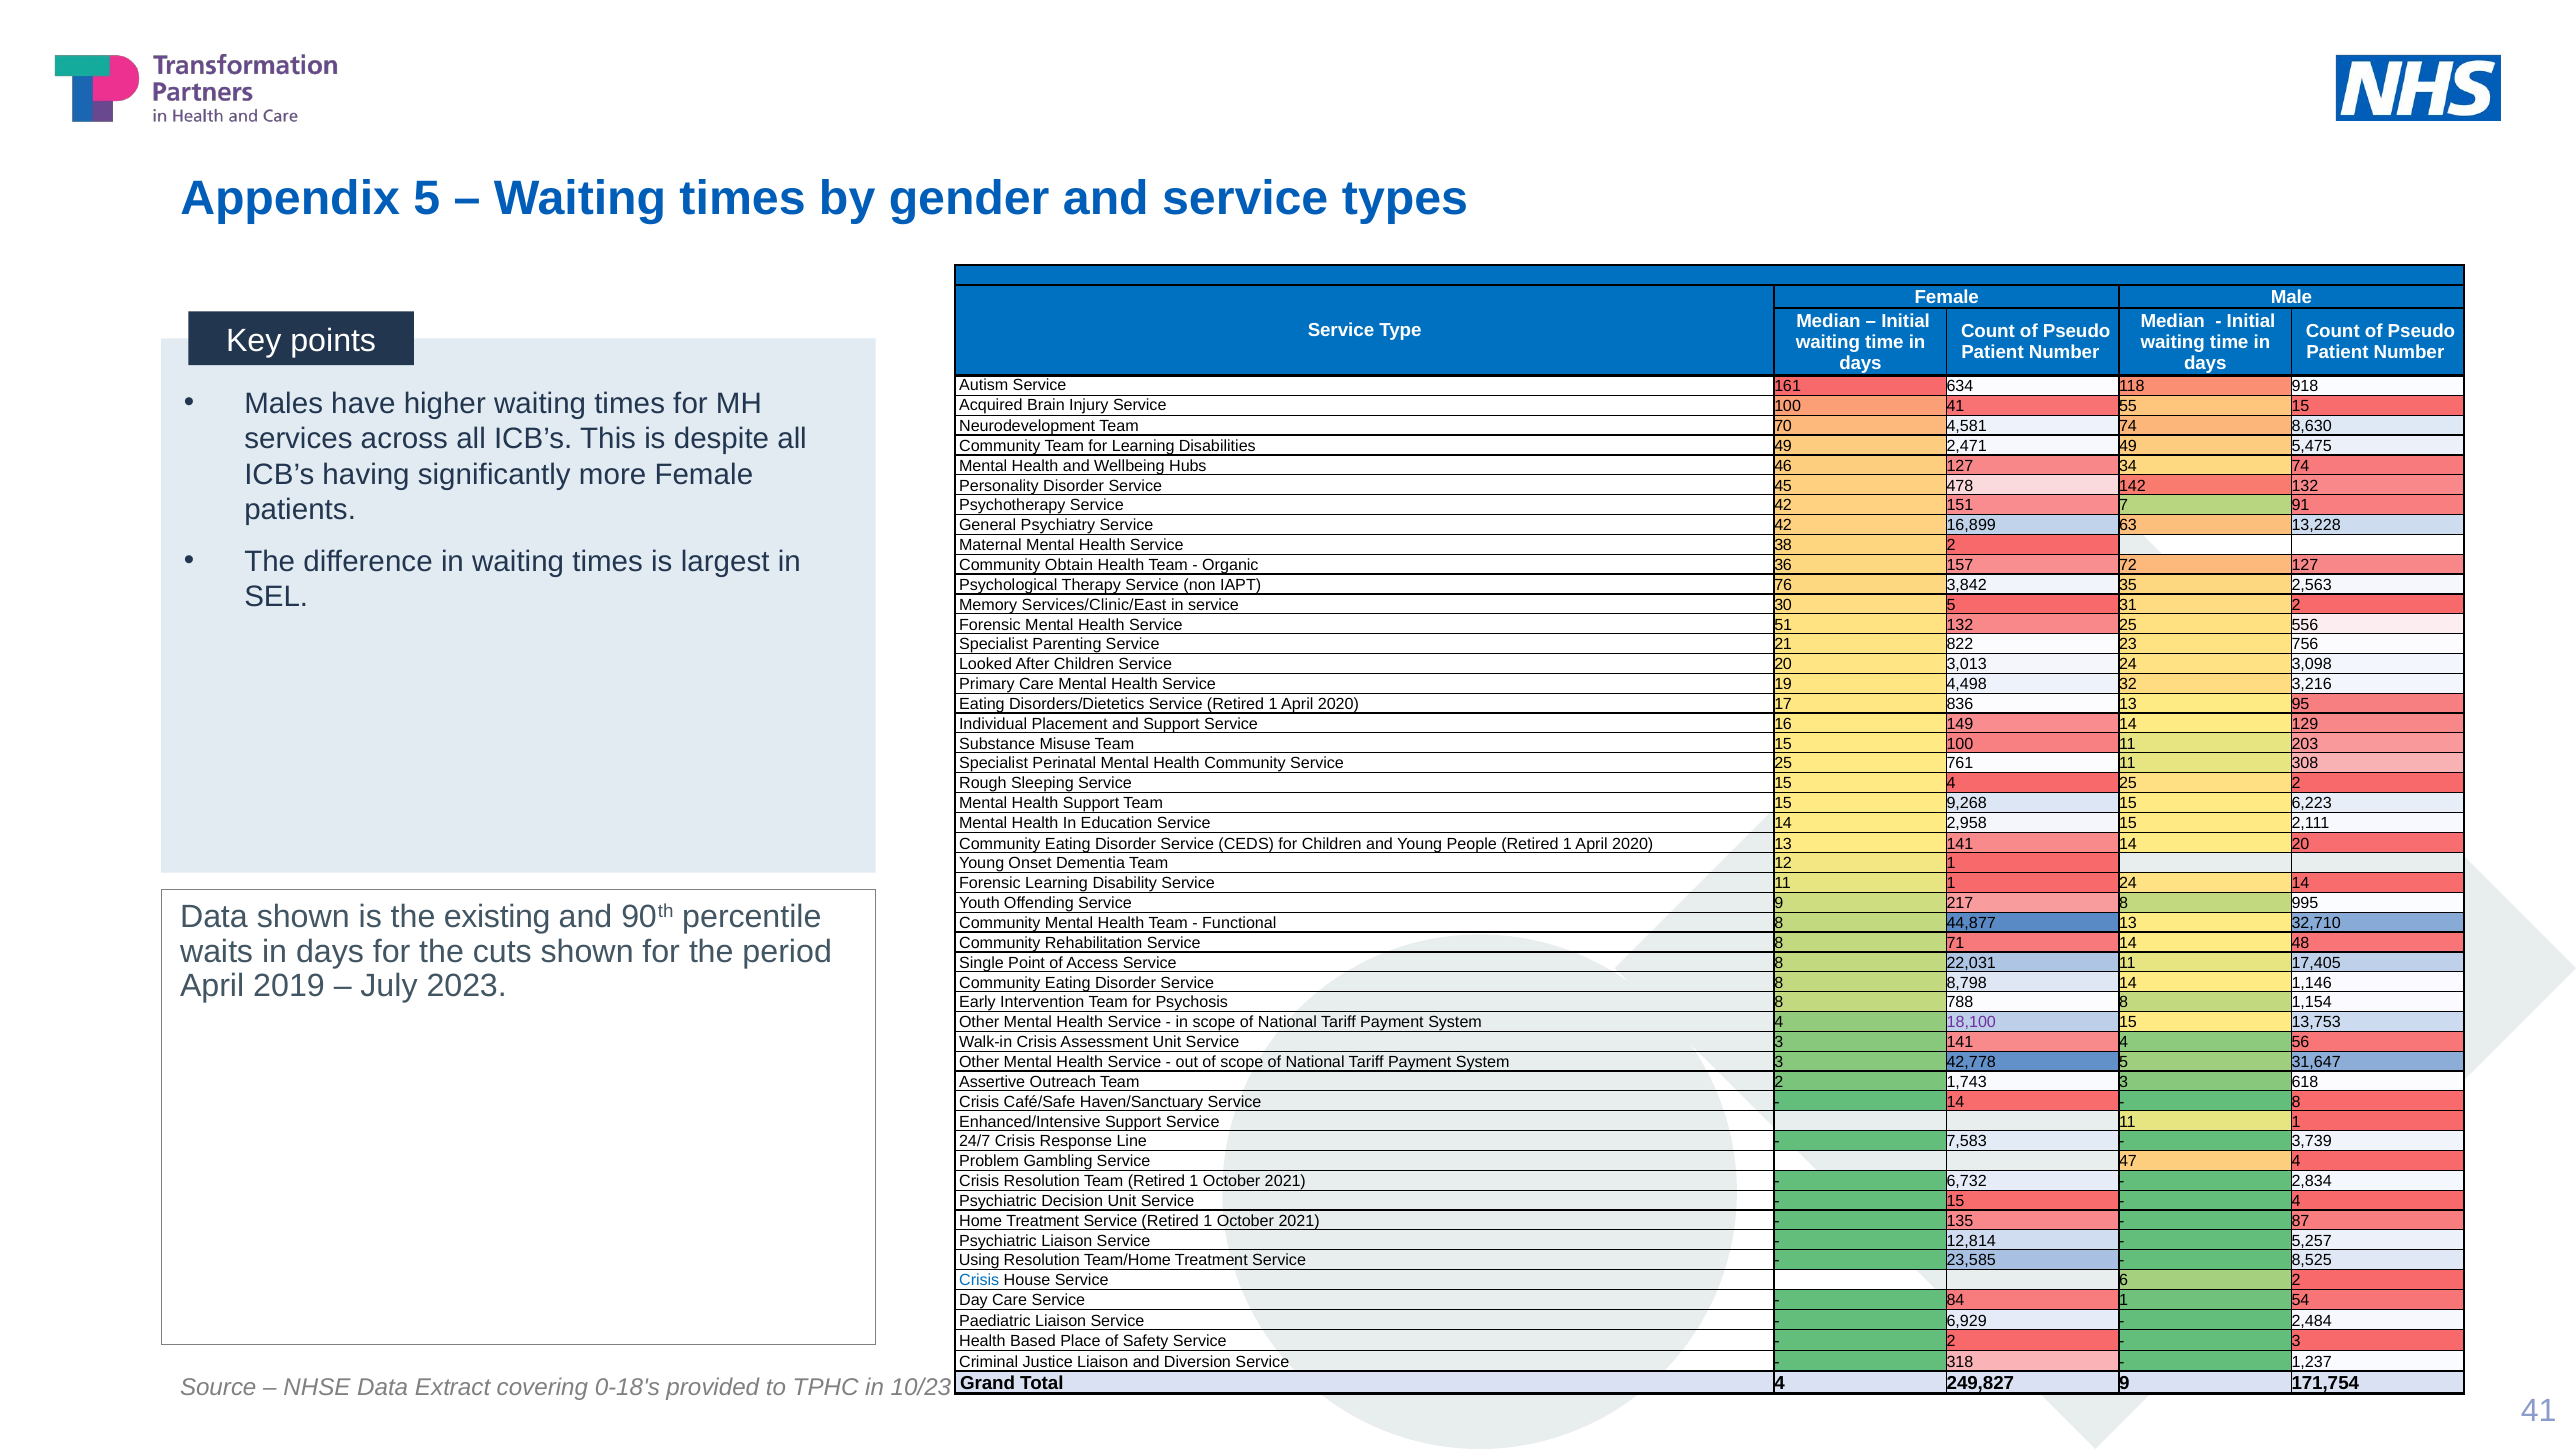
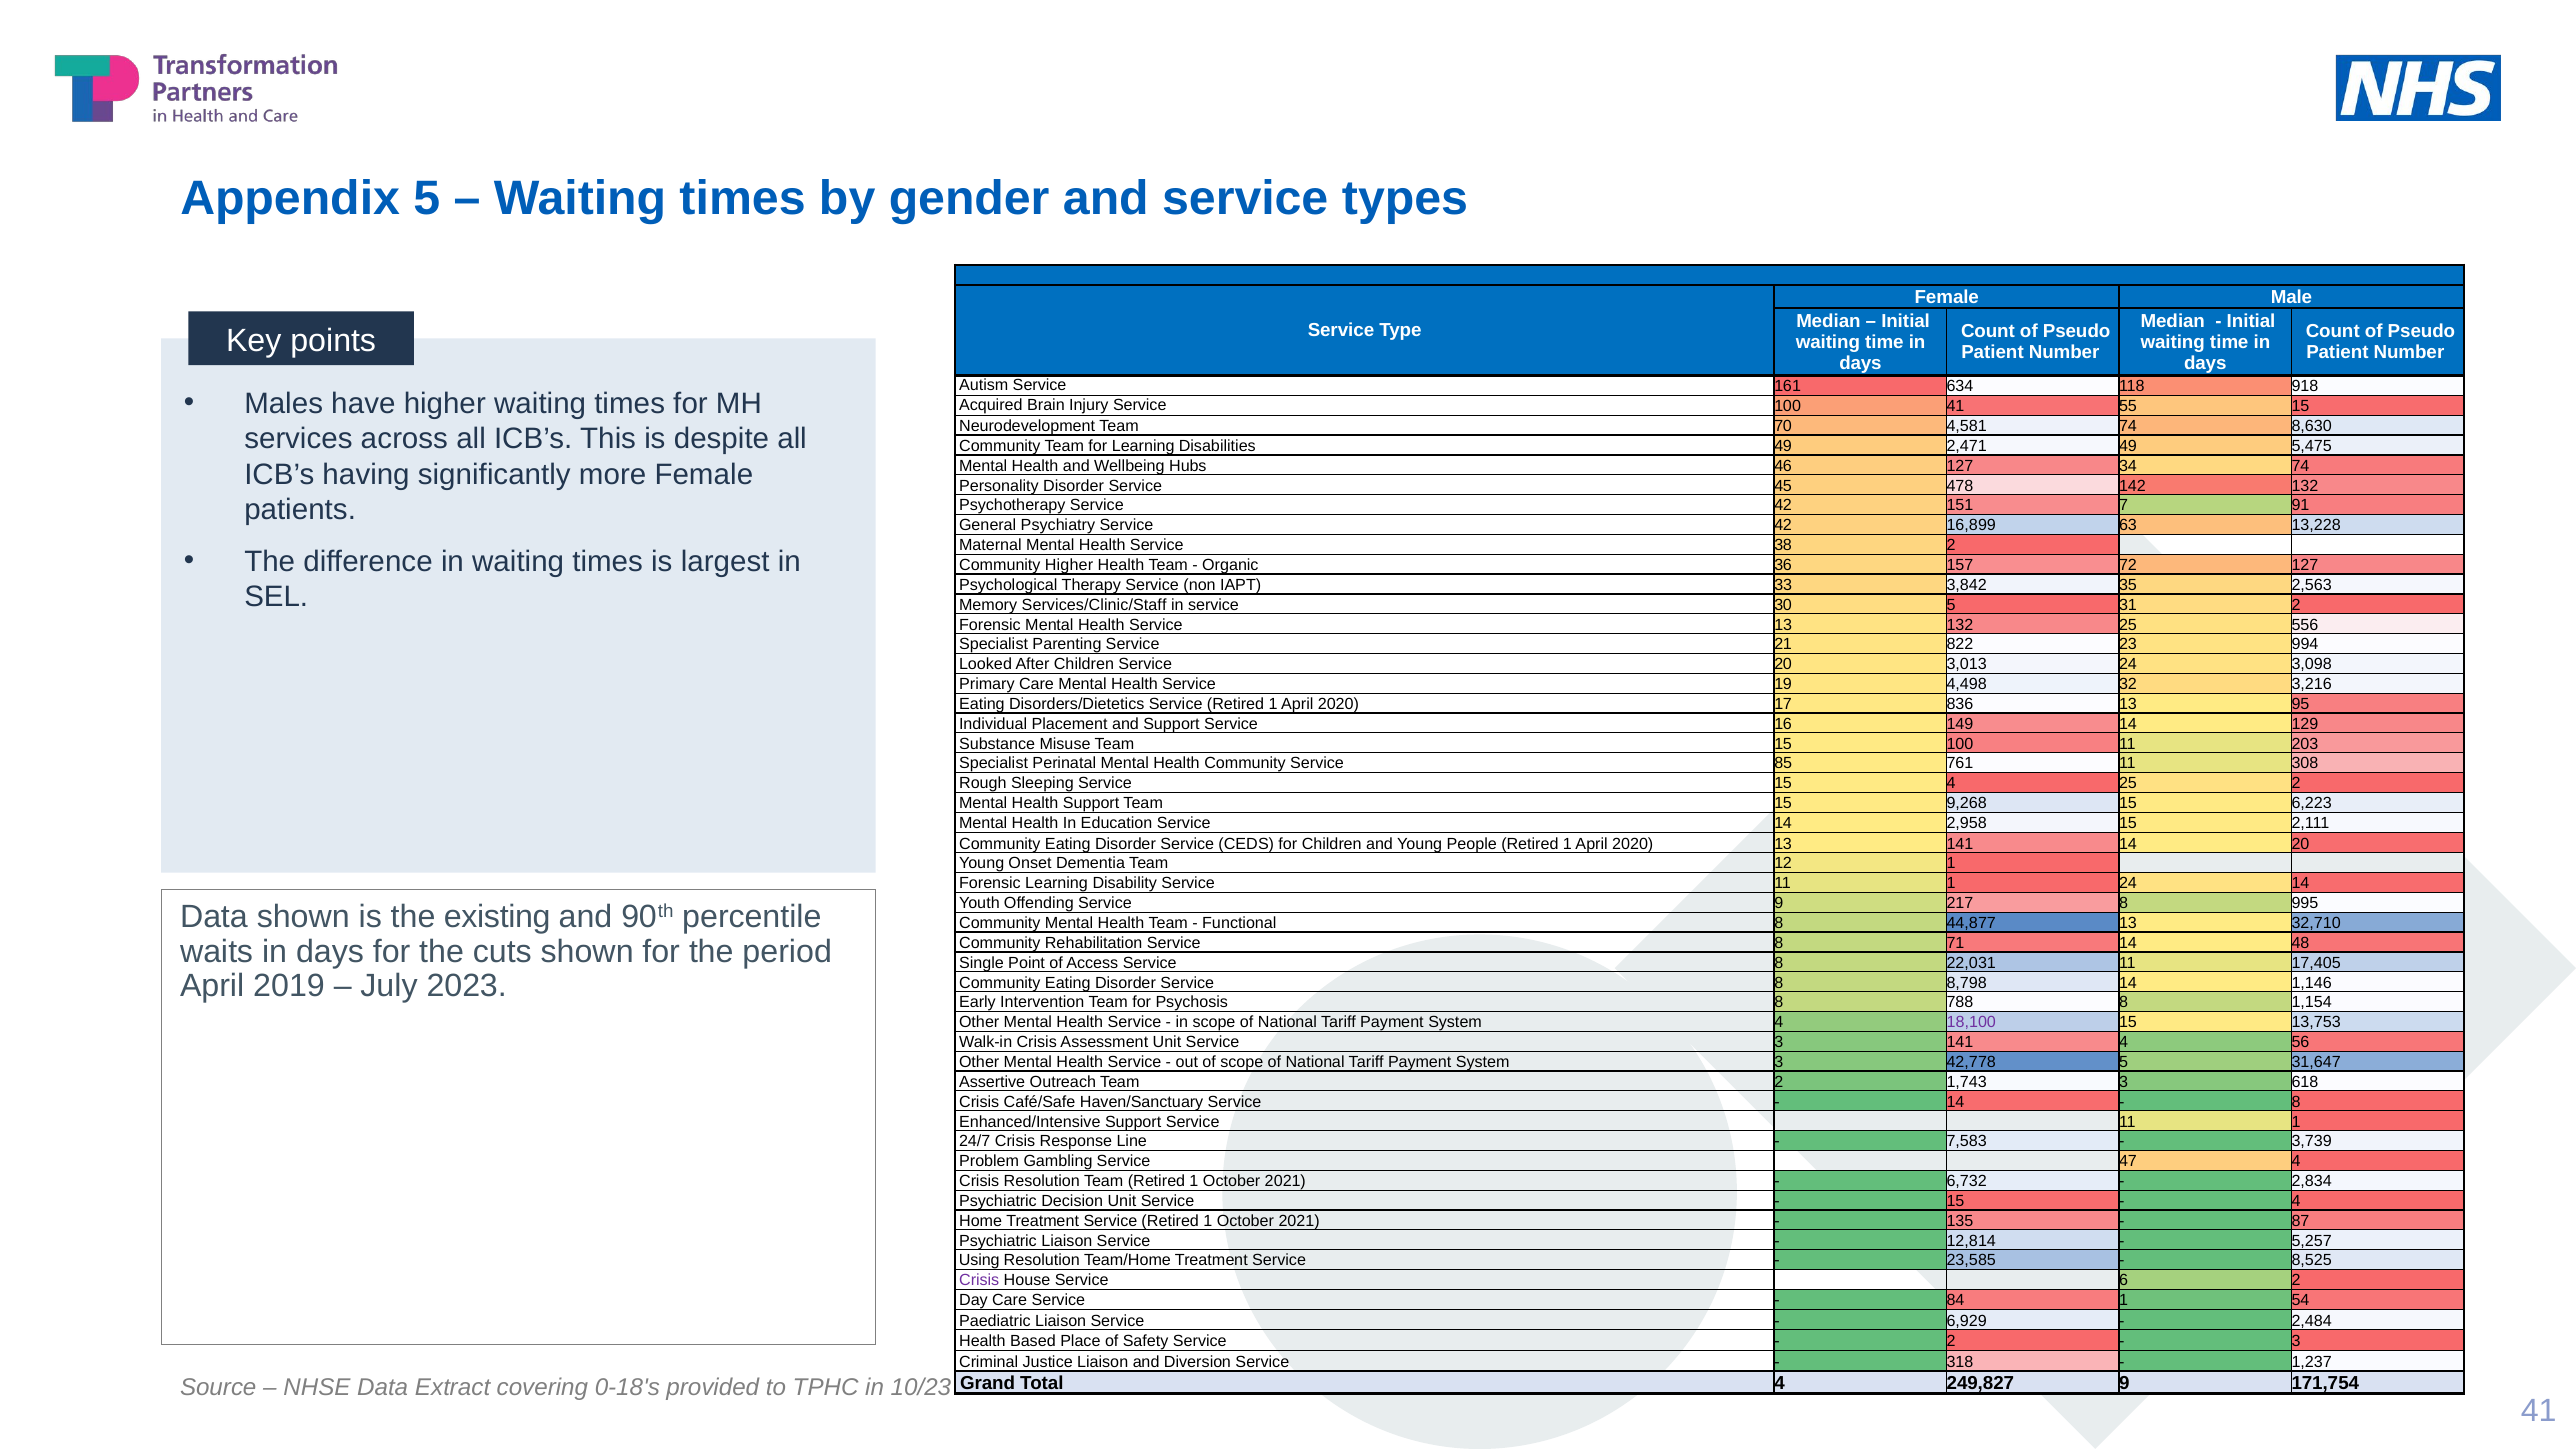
Community Obtain: Obtain -> Higher (1069, 565)
76: 76 -> 33 (1783, 585)
Services/Clinic/East: Services/Clinic/East -> Services/Clinic/Staff (1094, 605)
Service 51: 51 -> 13 (1783, 625)
756: 756 -> 994 (2305, 645)
Service 25: 25 -> 85 (1783, 764)
Crisis colour: blue -> purple (979, 1281)
